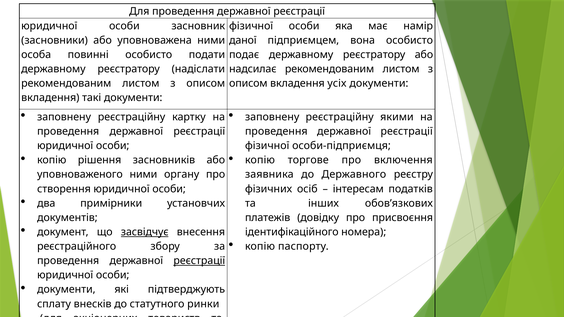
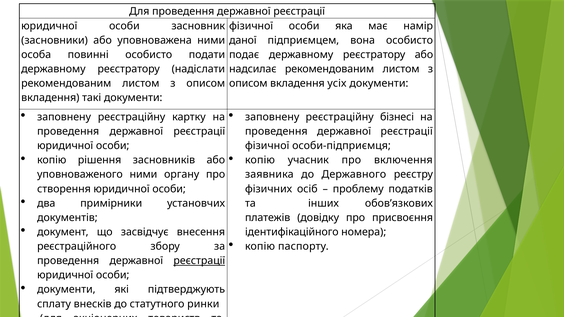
якими: якими -> бізнесі (397, 117)
торгове: торгове -> учасник (308, 160)
інтересам: інтересам -> проблему (358, 189)
засвідчує underline: present -> none (145, 232)
